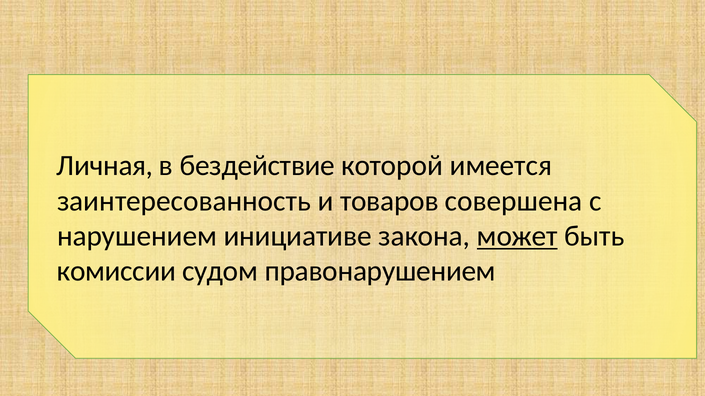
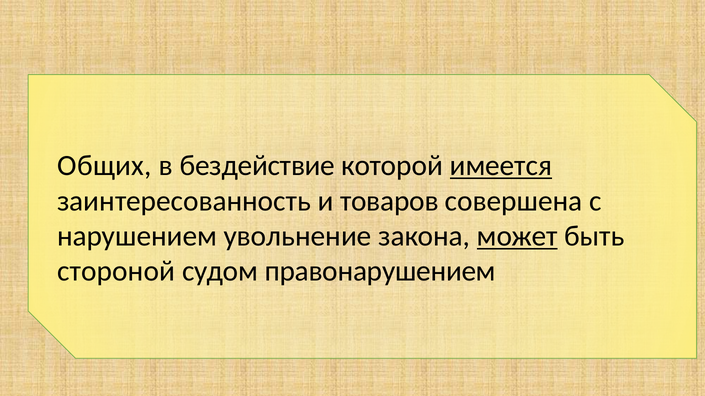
Личная: Личная -> Общих (105, 166)
имеется underline: none -> present (501, 166)
инициативе: инициативе -> увольнение (298, 236)
комиссии: комиссии -> стороной (116, 272)
